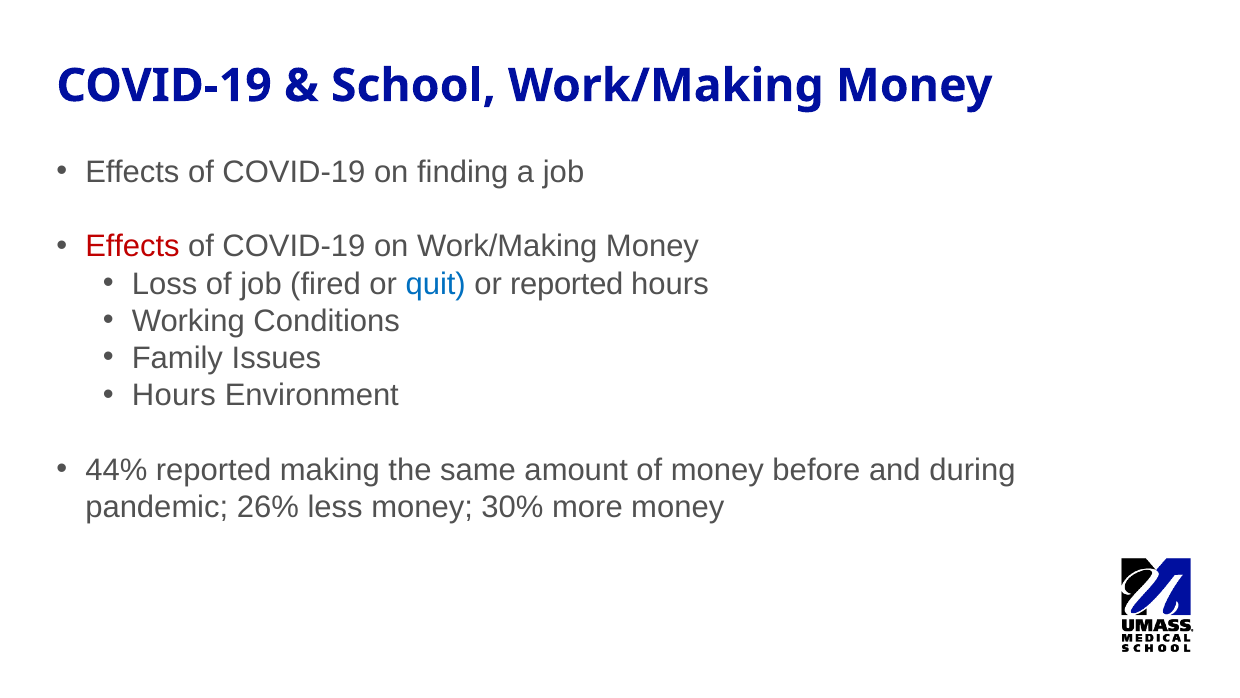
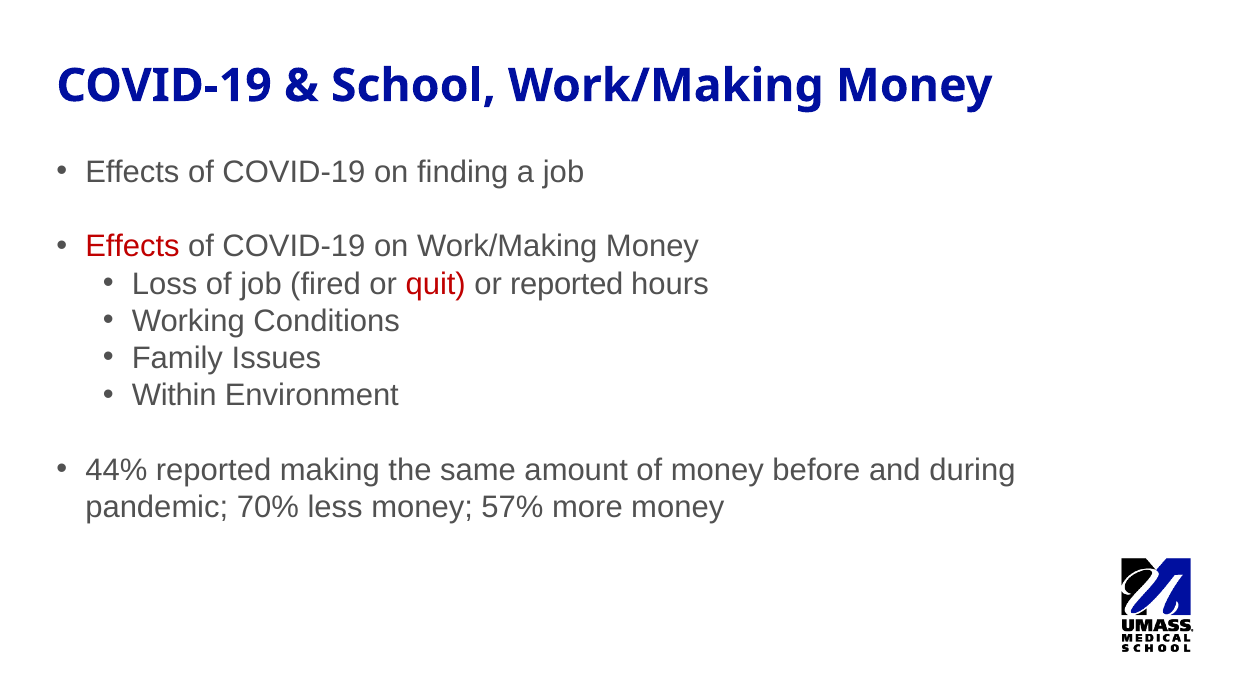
quit colour: blue -> red (436, 284)
Hours: Hours -> Within (174, 395)
26%: 26% -> 70% (268, 507)
30%: 30% -> 57% (512, 507)
